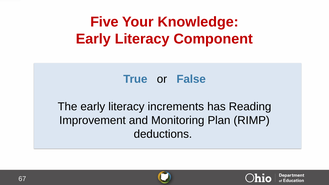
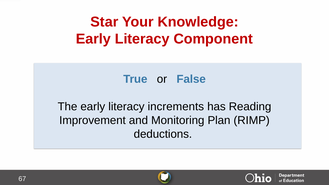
Five: Five -> Star (104, 22)
